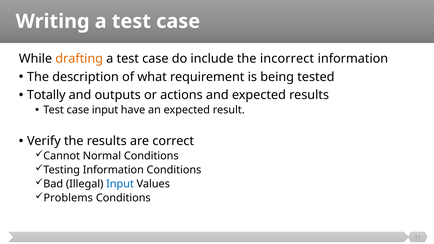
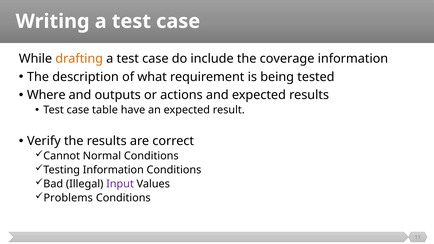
incorrect: incorrect -> coverage (287, 59)
Totally: Totally -> Where (46, 95)
case input: input -> table (105, 110)
Input colour: blue -> purple (120, 184)
